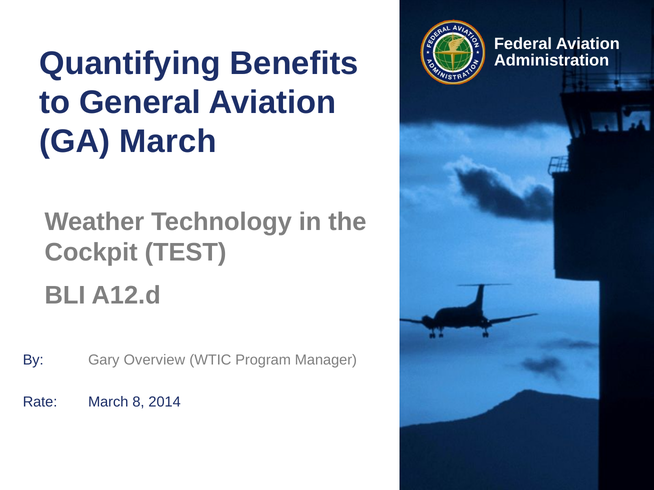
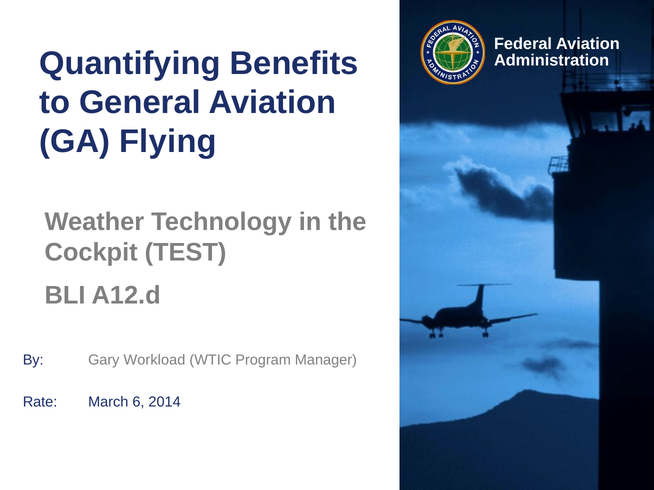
GA March: March -> Flying (168, 142)
Overview: Overview -> Workload (154, 360)
8: 8 -> 6 (138, 403)
